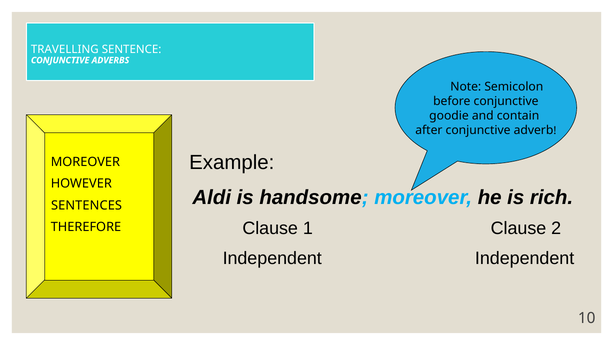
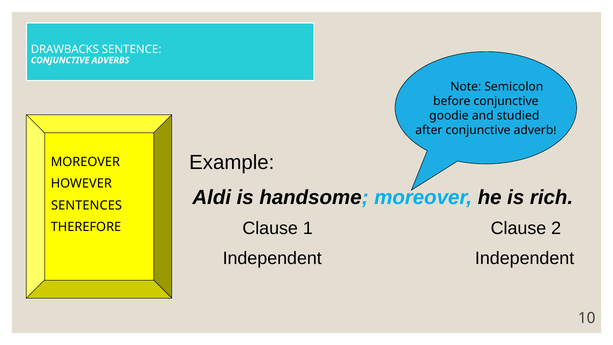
TRAVELLING: TRAVELLING -> DRAWBACKS (65, 49)
contain: contain -> studied (518, 116)
